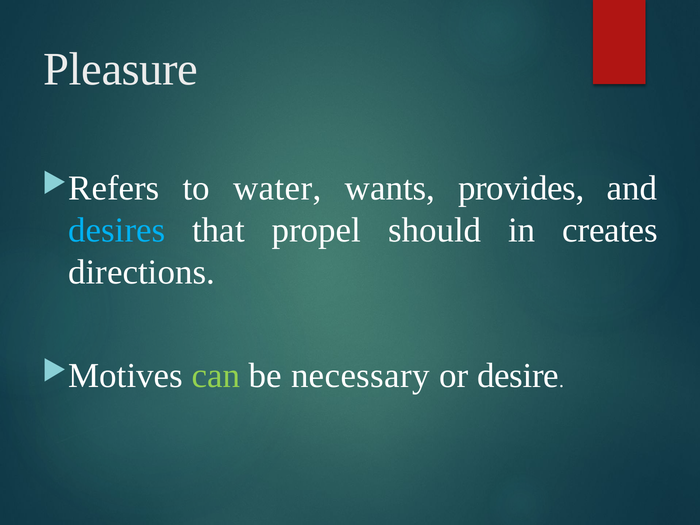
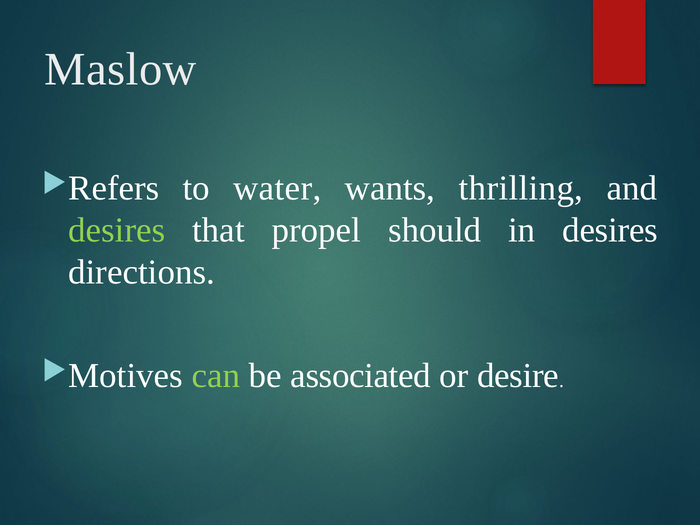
Pleasure: Pleasure -> Maslow (120, 69)
provides: provides -> thrilling (521, 188)
desires colour: light blue -> light green (117, 230)
in creates: creates -> desires (610, 230)
necessary: necessary -> associated (361, 376)
